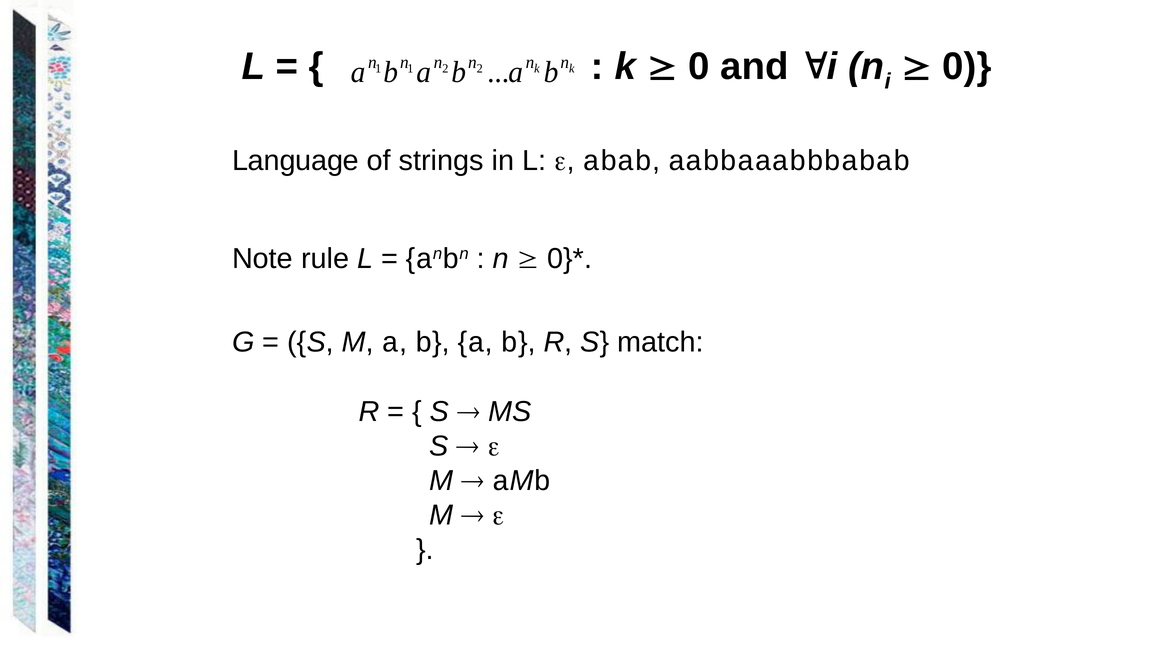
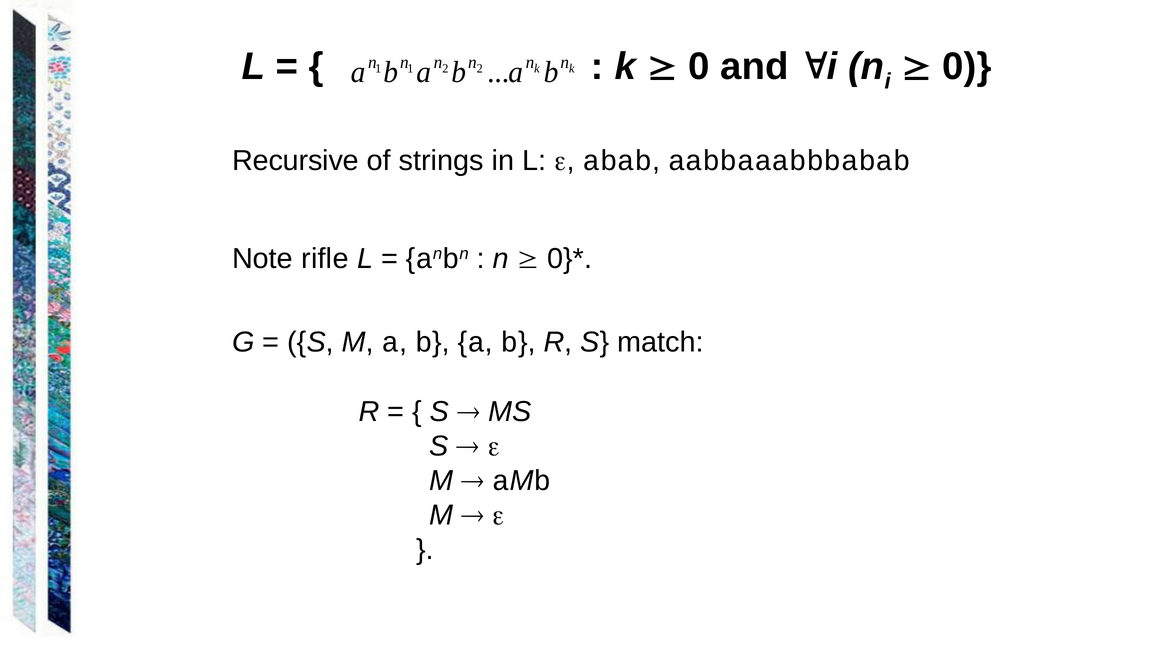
Language: Language -> Recursive (296, 161)
rule: rule -> rifle (325, 259)
